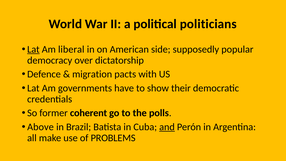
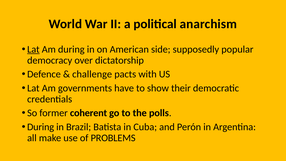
politicians: politicians -> anarchism (208, 24)
Am liberal: liberal -> during (71, 49)
migration: migration -> challenge (92, 74)
Above: Above -> During (41, 127)
and underline: present -> none (167, 127)
